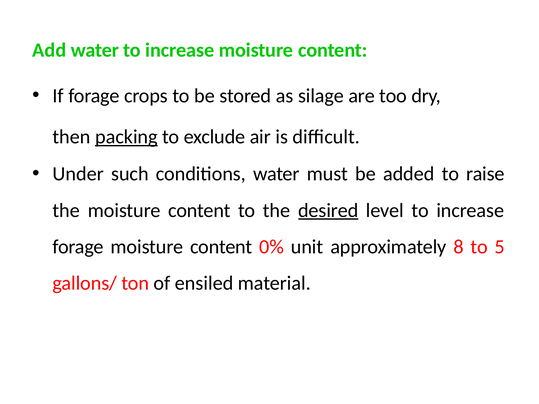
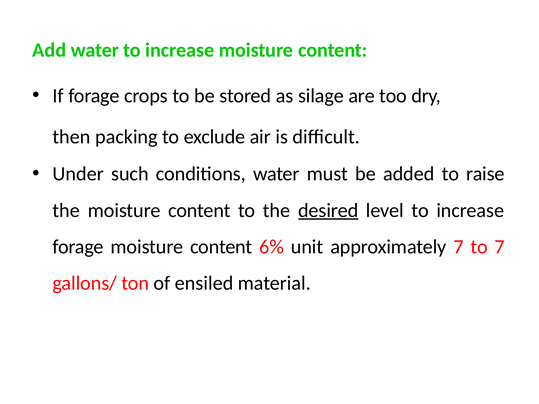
packing underline: present -> none (126, 137)
0%: 0% -> 6% (271, 247)
approximately 8: 8 -> 7 (459, 247)
to 5: 5 -> 7 (500, 247)
